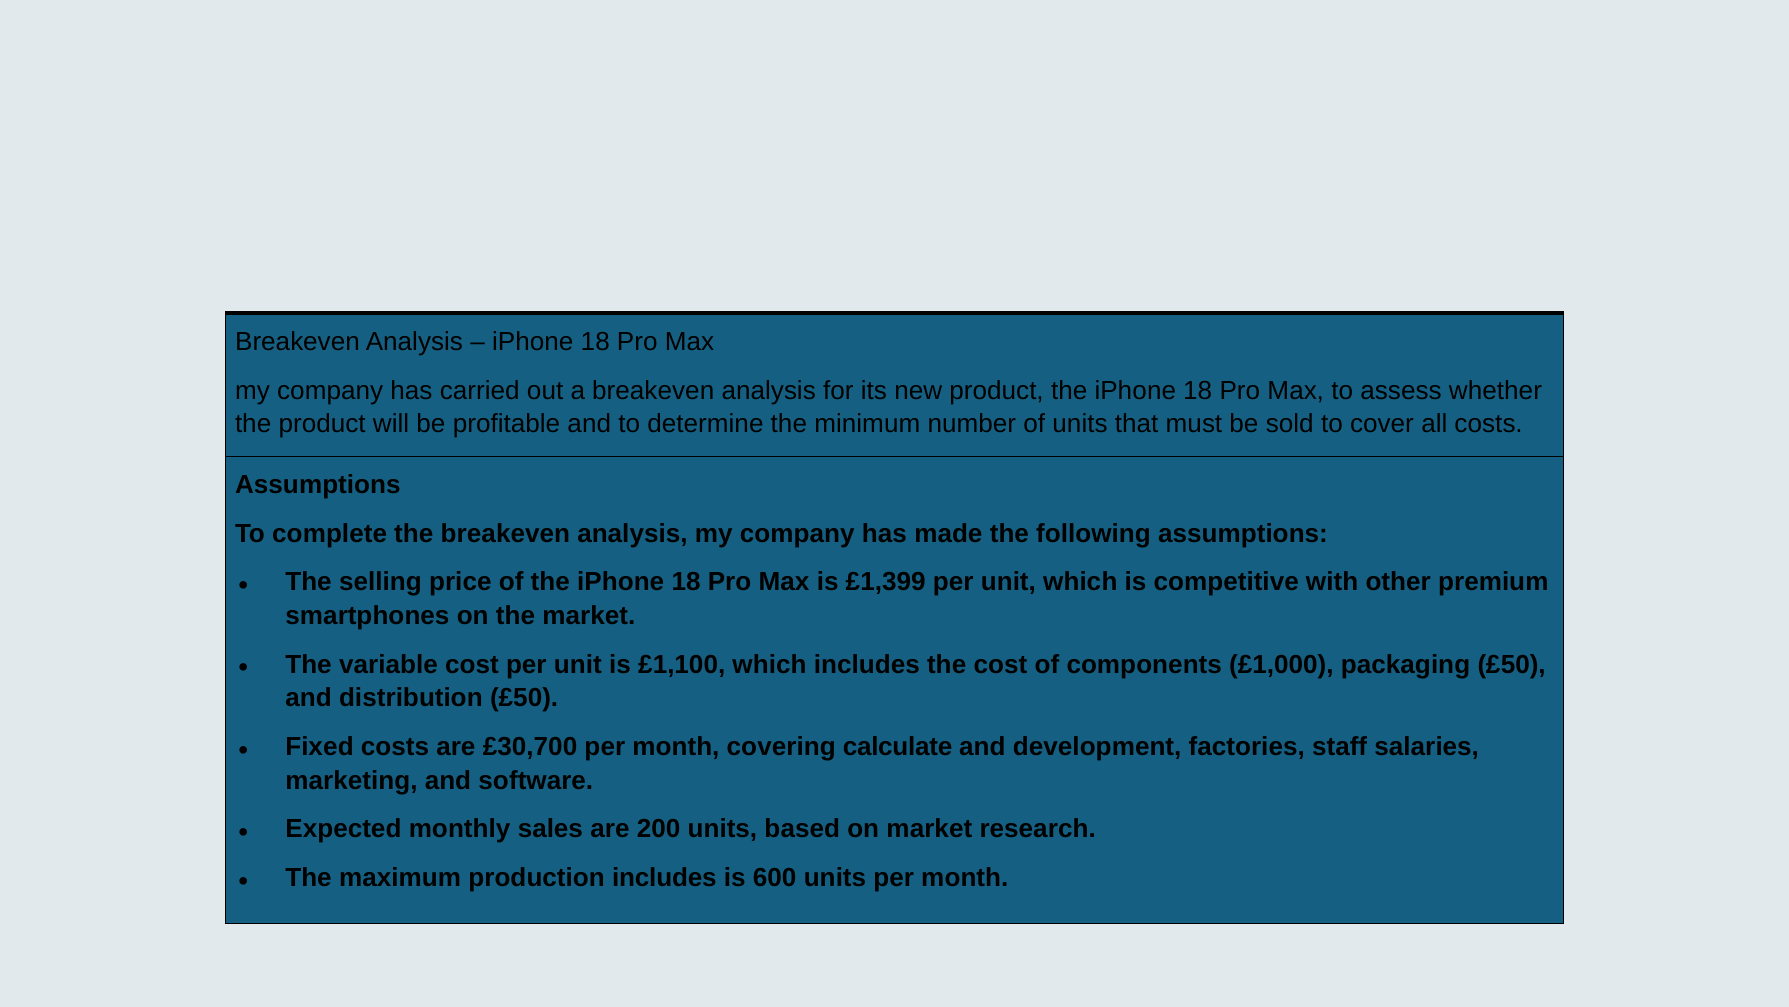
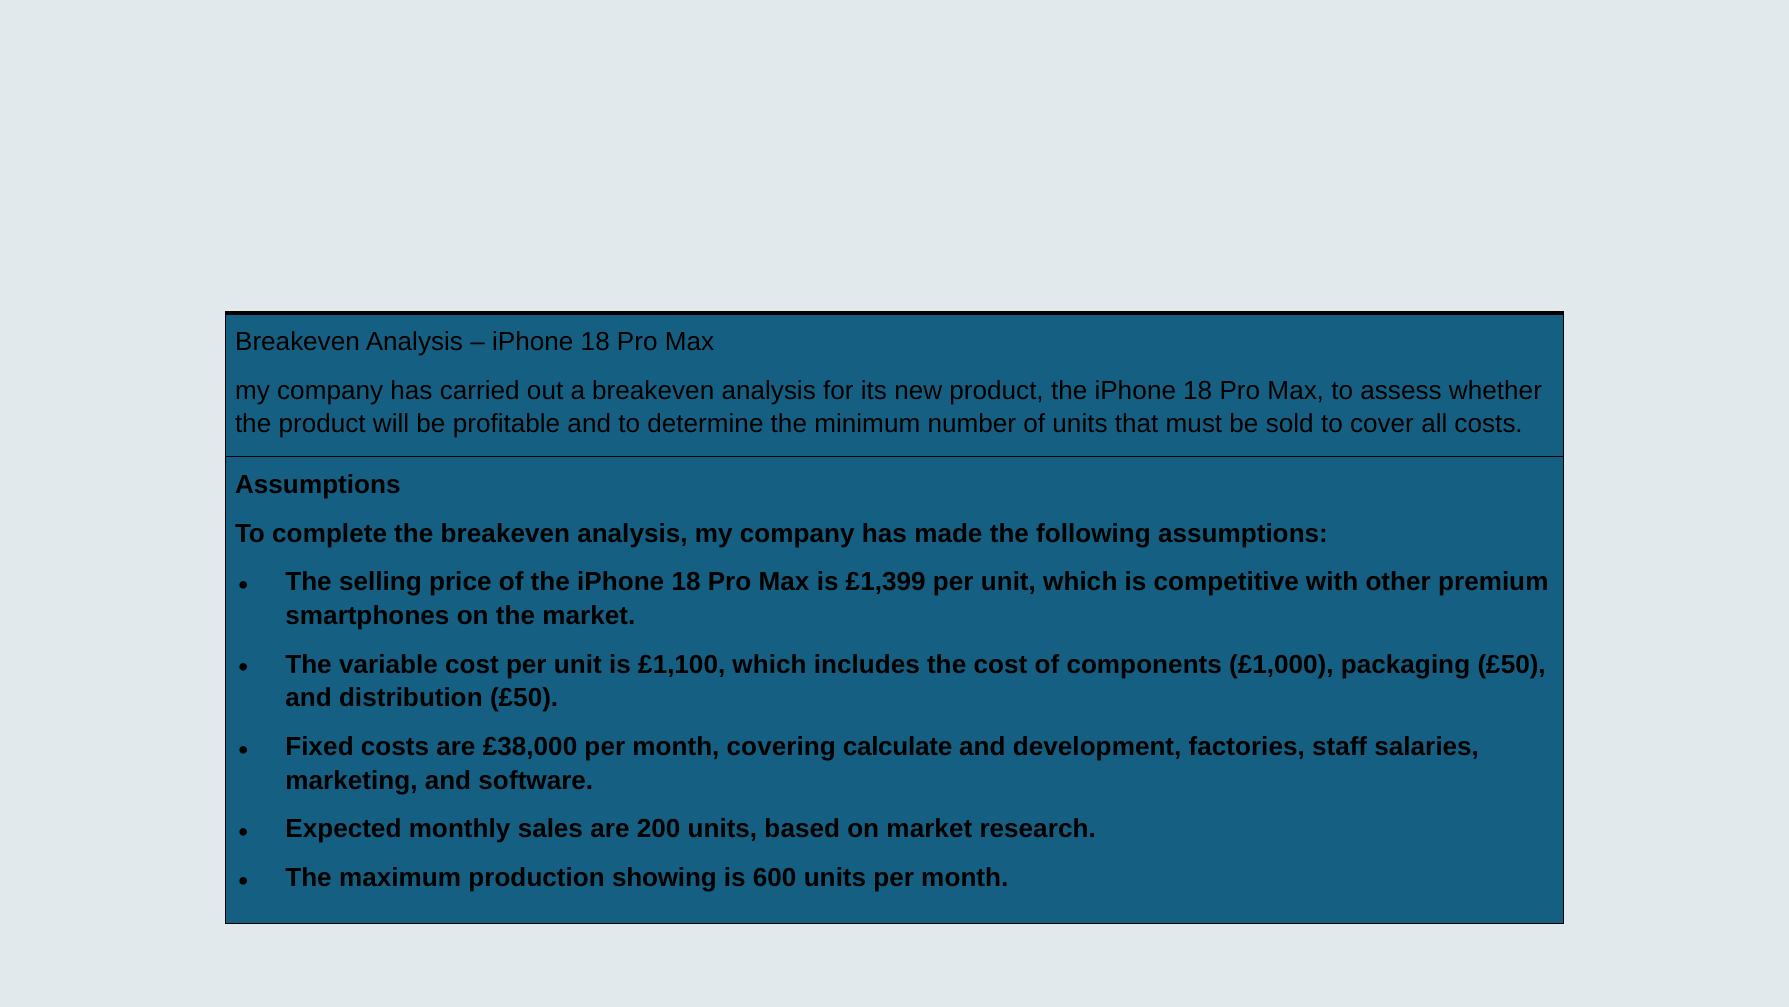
£30,700: £30,700 -> £38,000 (530, 746)
production includes: includes -> showing (664, 877)
